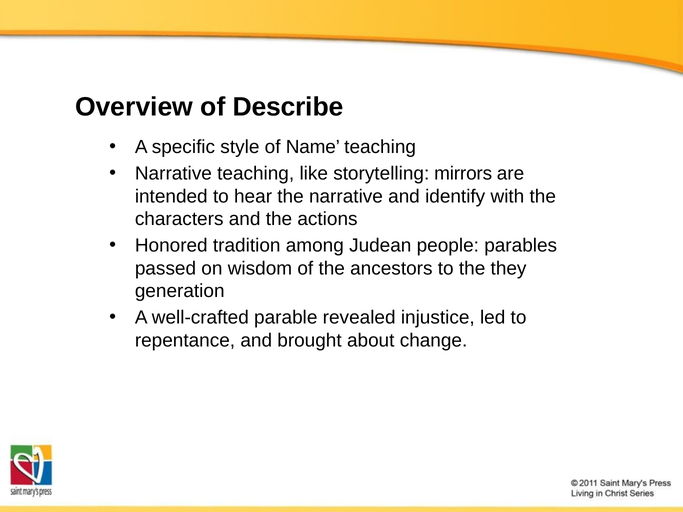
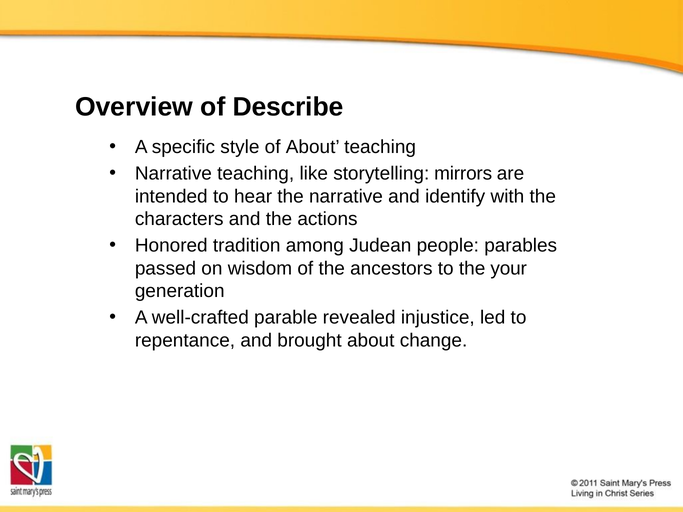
of Name: Name -> About (313, 147)
they: they -> your (509, 268)
